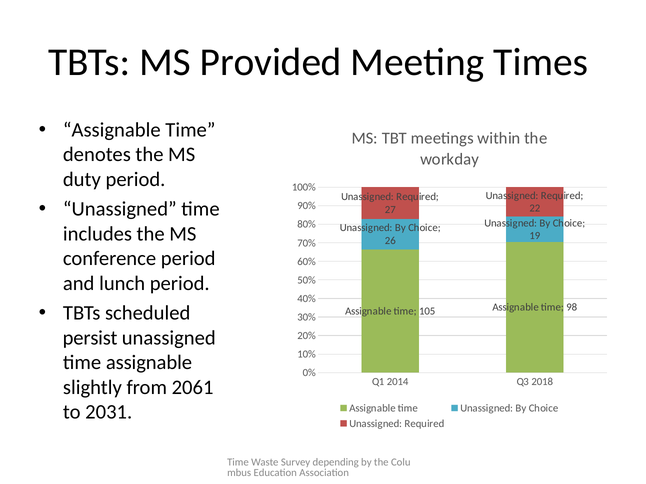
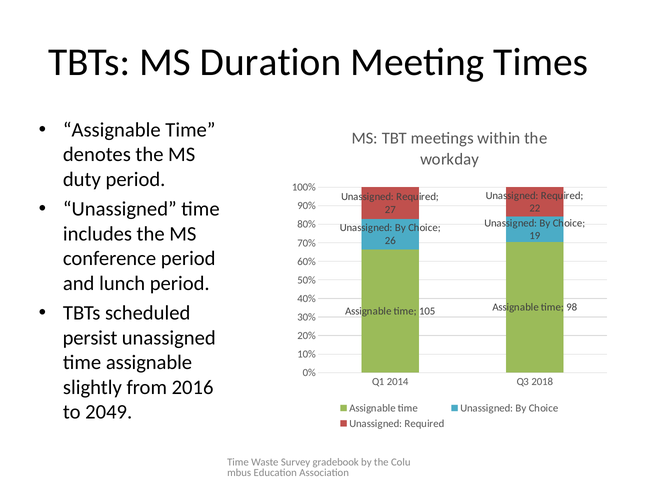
Provided: Provided -> Duration (271, 63)
2061: 2061 -> 2016 (193, 388)
2031: 2031 -> 2049 (109, 412)
depending: depending -> gradebook (336, 463)
